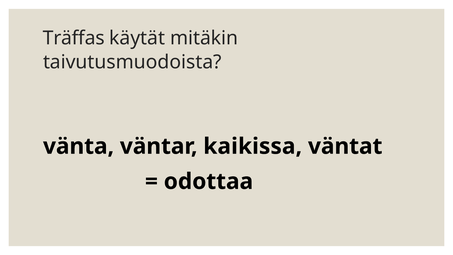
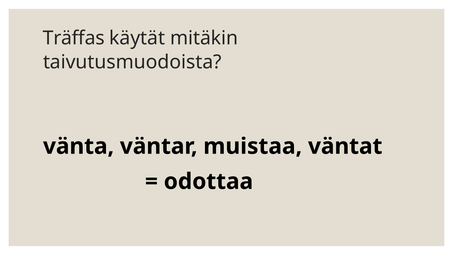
kaikissa: kaikissa -> muistaa (253, 146)
